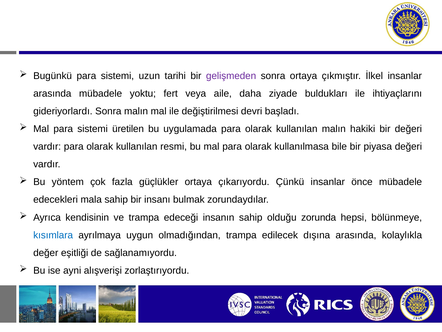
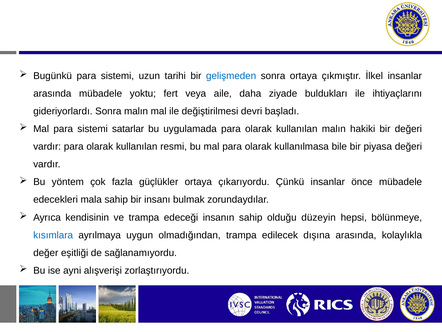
gelişmeden colour: purple -> blue (231, 76)
üretilen: üretilen -> satarlar (128, 129)
zorunda: zorunda -> düzeyin (319, 217)
